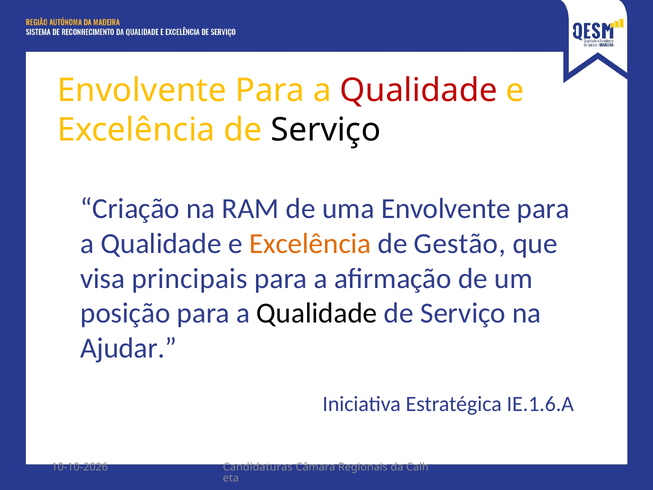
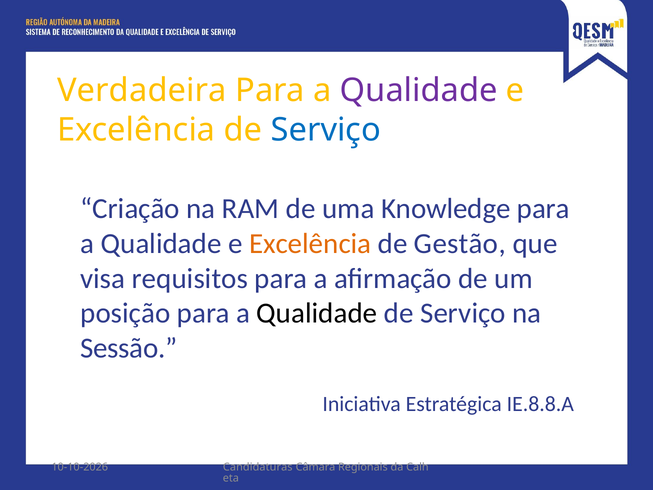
Envolvente: Envolvente -> Verdadeira (142, 91)
Qualidade colour: red -> purple (419, 91)
Serviço colour: black -> blue (326, 130)
uma Envolvente: Envolvente -> Knowledge (446, 209)
principais: principais -> requisitos (190, 278)
Ajudar: Ajudar -> Sessão (129, 348)
IE.1.6.A: IE.1.6.A -> IE.8.8.A (540, 404)
